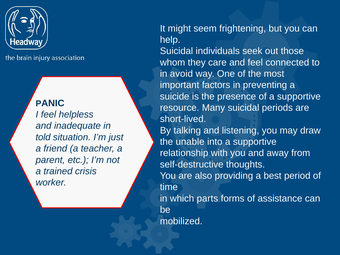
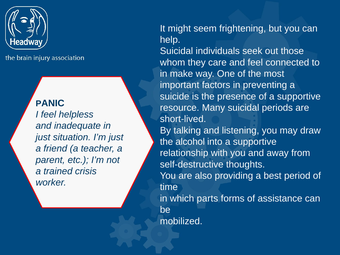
avoid: avoid -> make (181, 74)
told: told -> just (43, 137)
unable: unable -> alcohol (190, 142)
